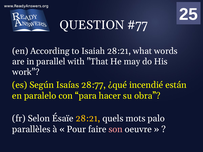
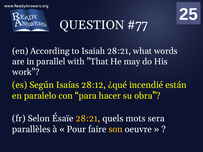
28:77: 28:77 -> 28:12 (94, 85)
palo: palo -> sera (156, 119)
son colour: pink -> yellow (116, 130)
